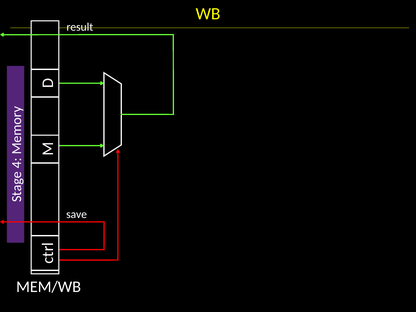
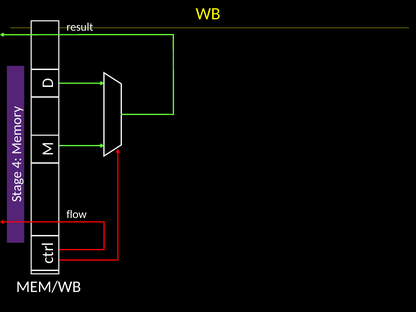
save: save -> flow (77, 214)
